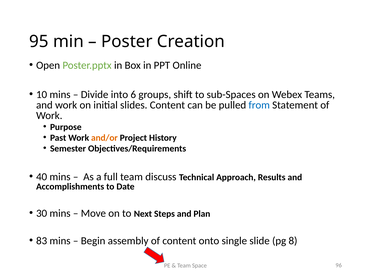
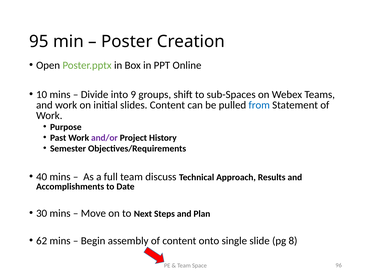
6: 6 -> 9 (133, 95)
and/or colour: orange -> purple (104, 138)
83: 83 -> 62 (42, 241)
